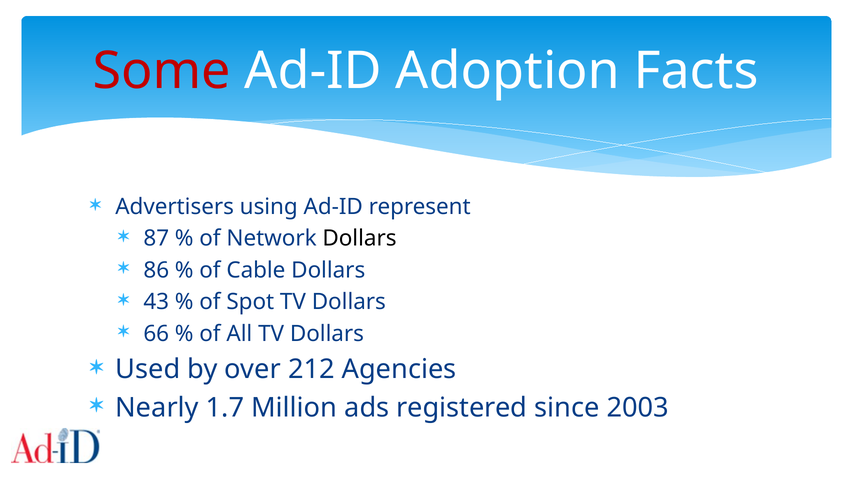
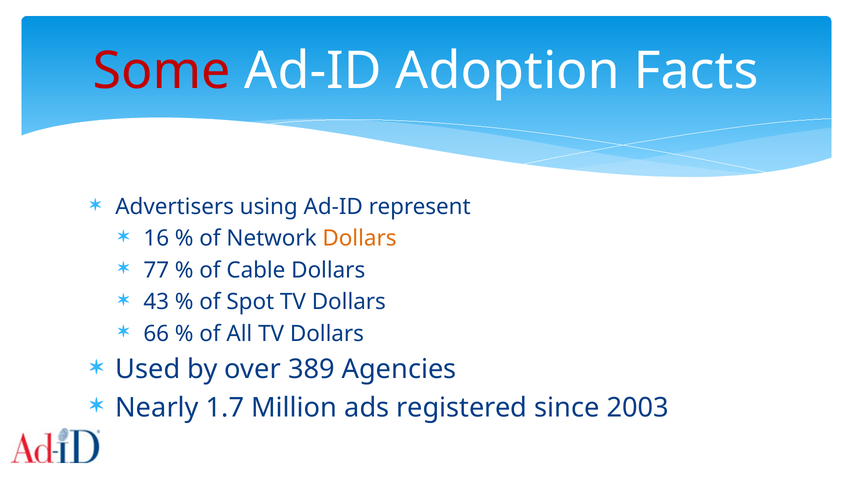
87: 87 -> 16 (156, 238)
Dollars colour: black -> orange (359, 238)
86: 86 -> 77 (156, 270)
212: 212 -> 389 (311, 369)
